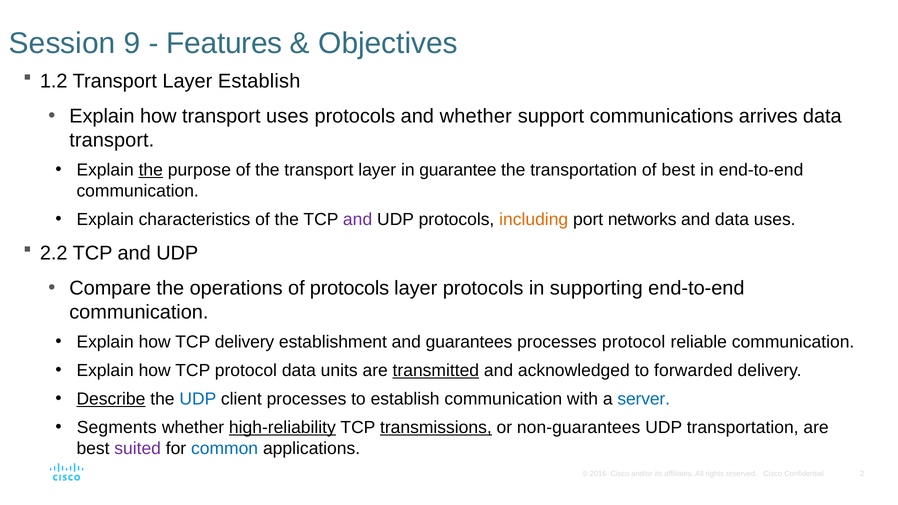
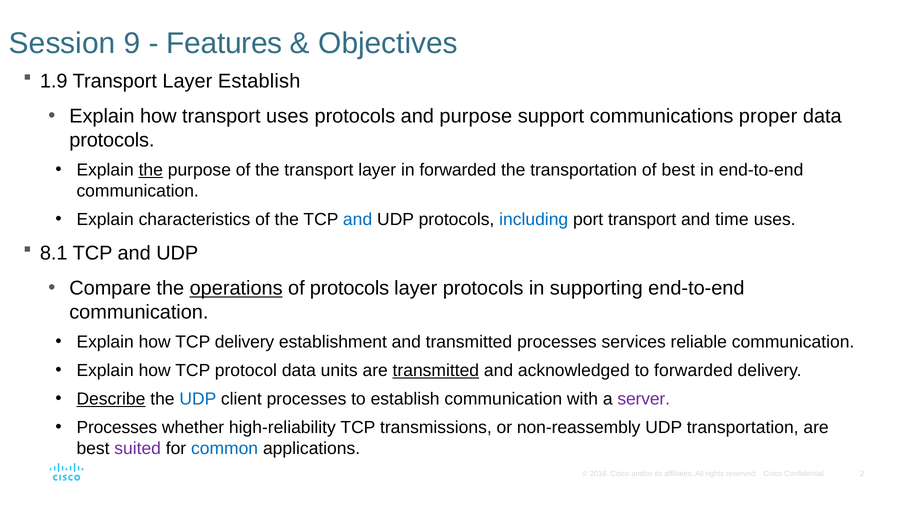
1.2: 1.2 -> 1.9 (54, 81)
and whether: whether -> purpose (476, 116)
arrives: arrives -> proper (768, 116)
transport: transport -> protocols (112, 140)
in guarantee: guarantee -> forwarded (458, 170)
and colour: purple -> blue (358, 219)
including colour: orange -> blue (534, 219)
port networks: networks -> transport (642, 219)
and data: data -> time (732, 219)
2.2: 2.2 -> 8.1 (54, 253)
operations underline: none -> present (236, 288)
and guarantees: guarantees -> transmitted (469, 342)
processes protocol: protocol -> services (634, 342)
server colour: blue -> purple (644, 399)
Segments: Segments -> Processes (117, 428)
high-reliability underline: present -> none (282, 428)
transmissions underline: present -> none (436, 428)
non-guarantees: non-guarantees -> non-reassembly (579, 428)
